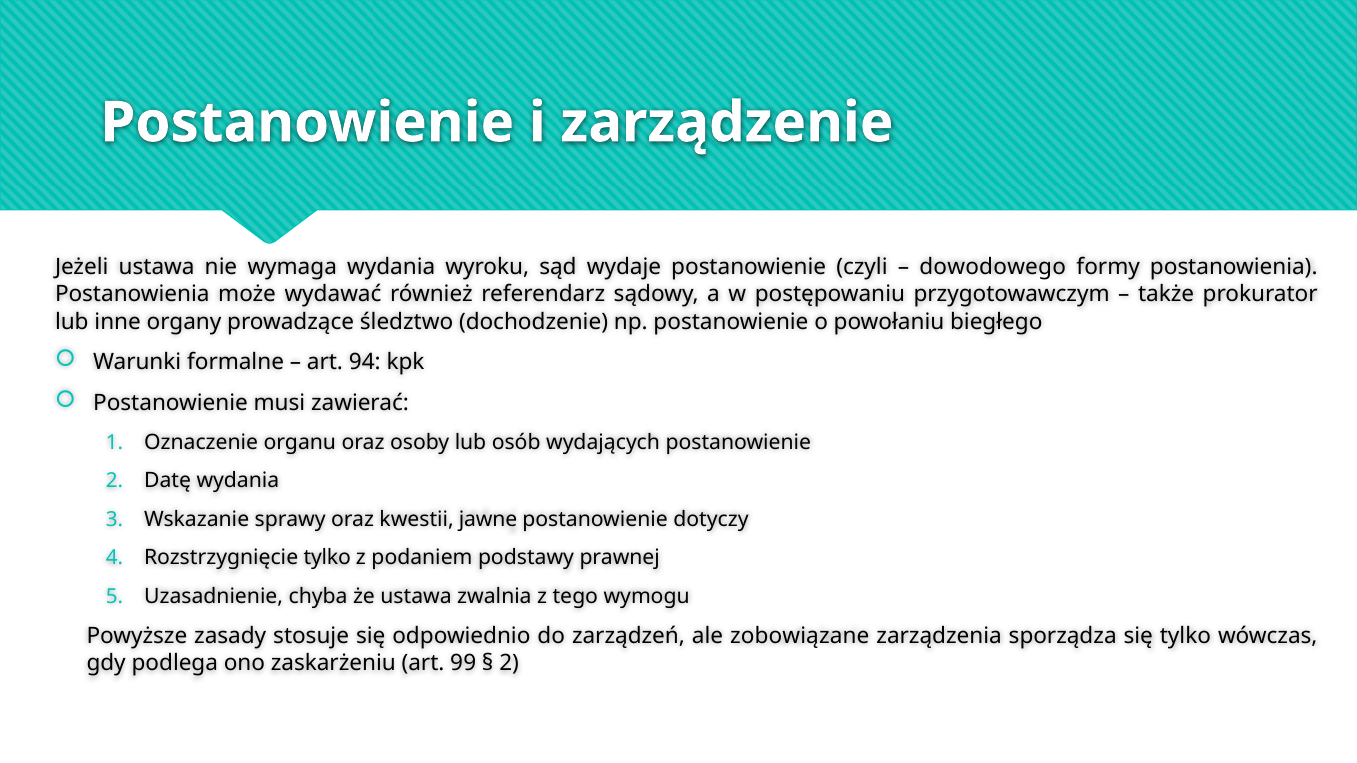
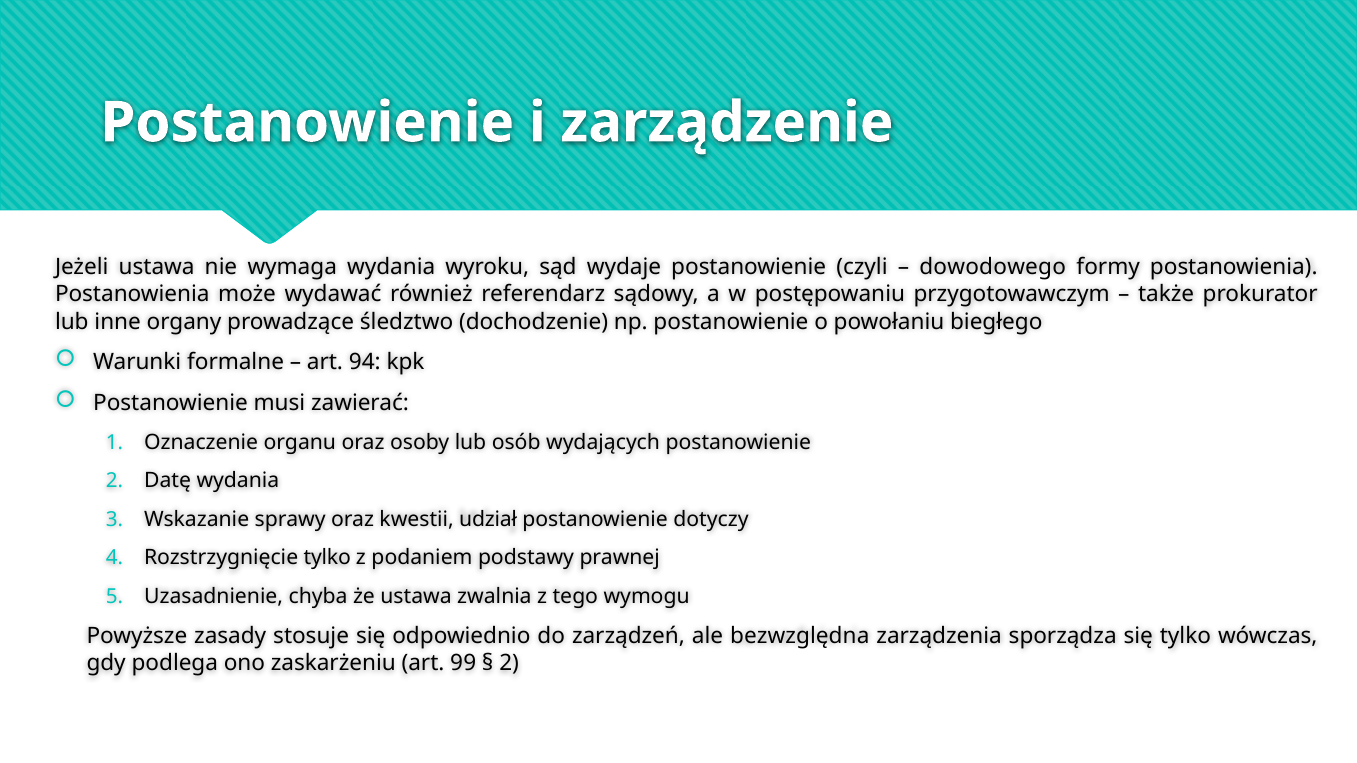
jawne: jawne -> udział (488, 519)
zobowiązane: zobowiązane -> bezwzględna (800, 636)
